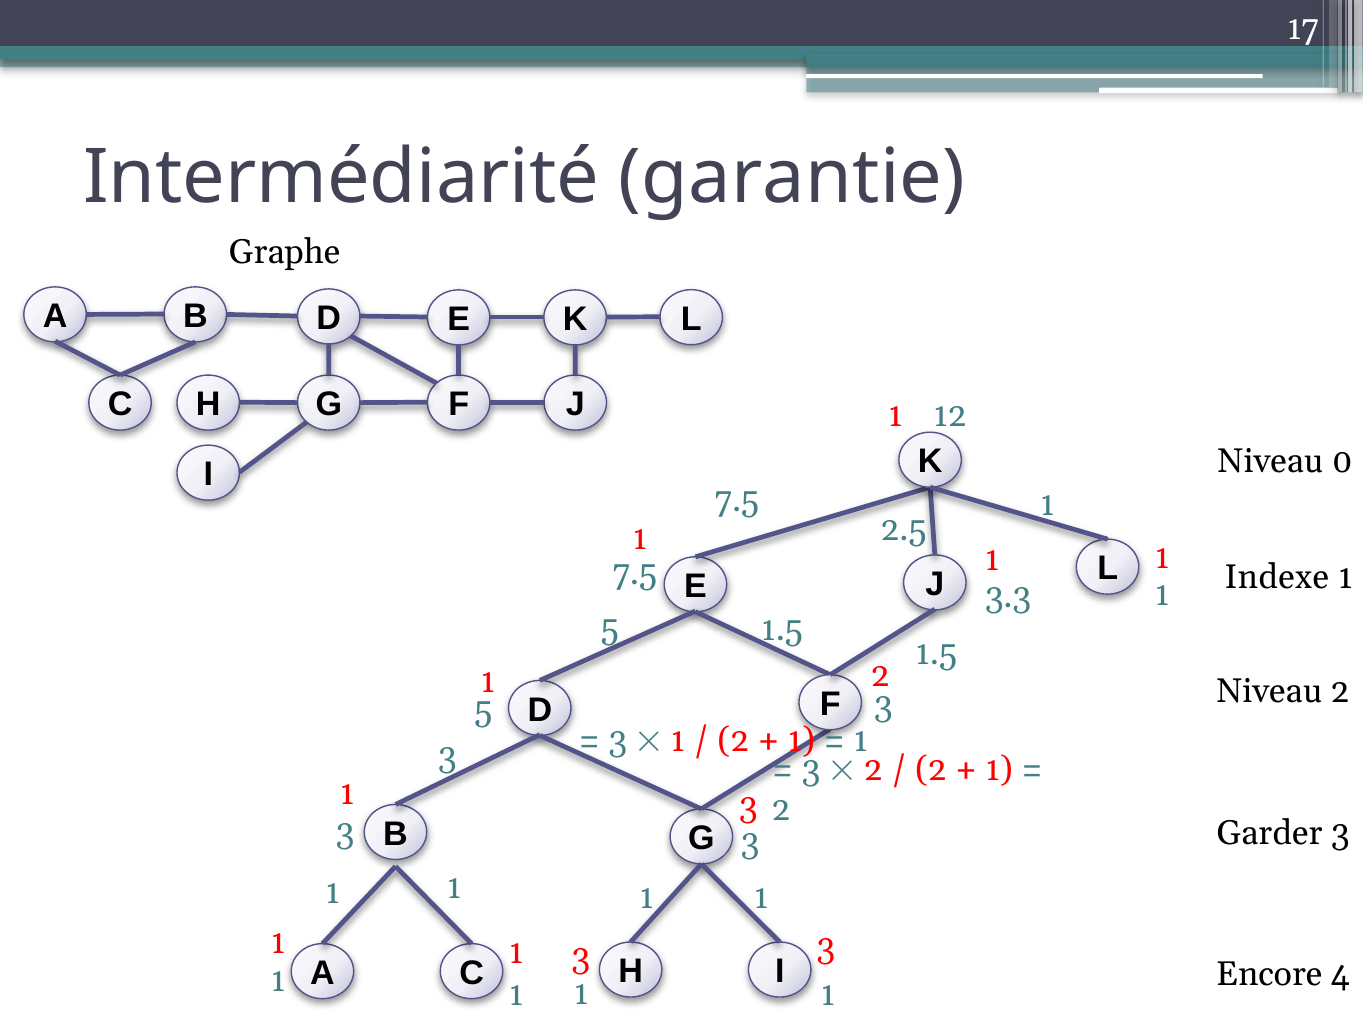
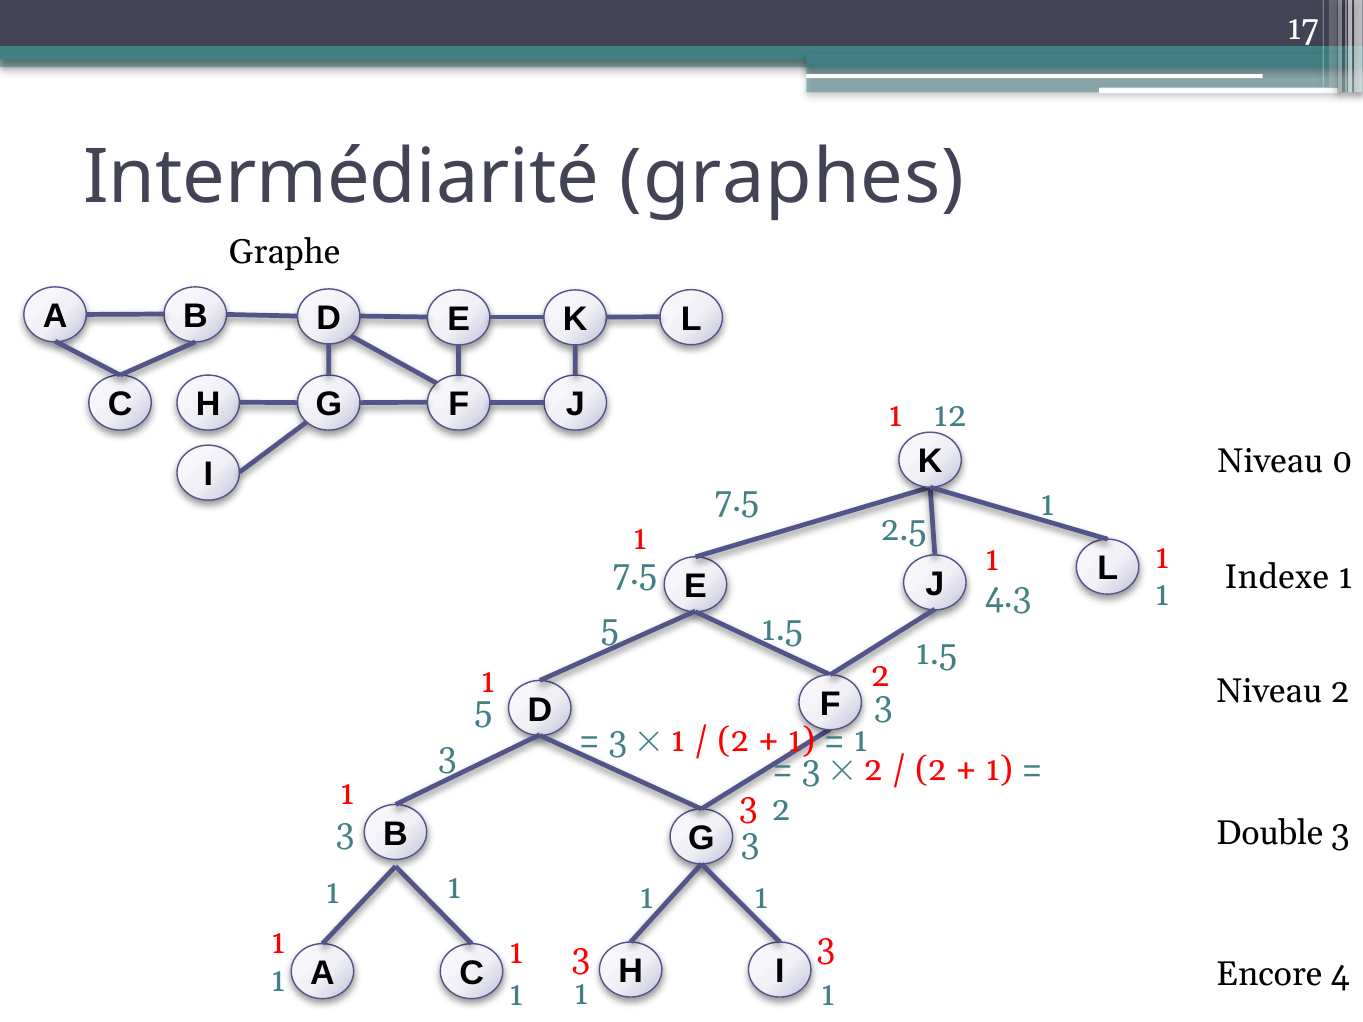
garantie: garantie -> graphes (792, 177)
3.3: 3.3 -> 4.3 (1008, 596)
Garder: Garder -> Double (1270, 834)
